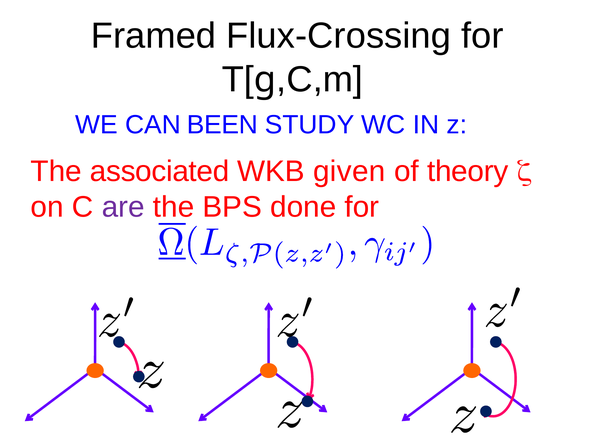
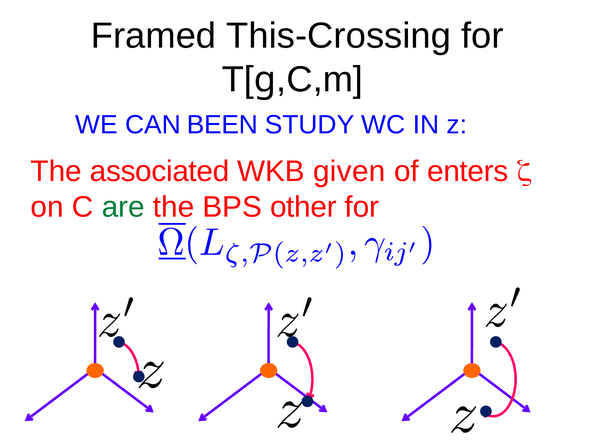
Flux-Crossing: Flux-Crossing -> This-Crossing (339, 36)
theory: theory -> enters (468, 172)
are colour: purple -> green (123, 207)
done: done -> other (303, 207)
